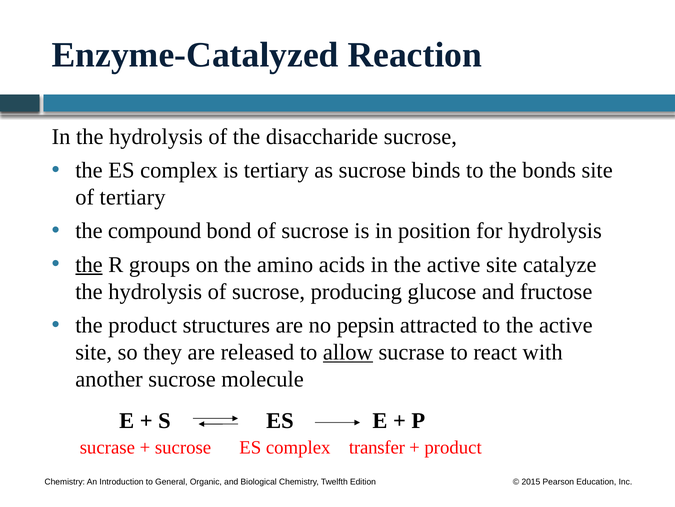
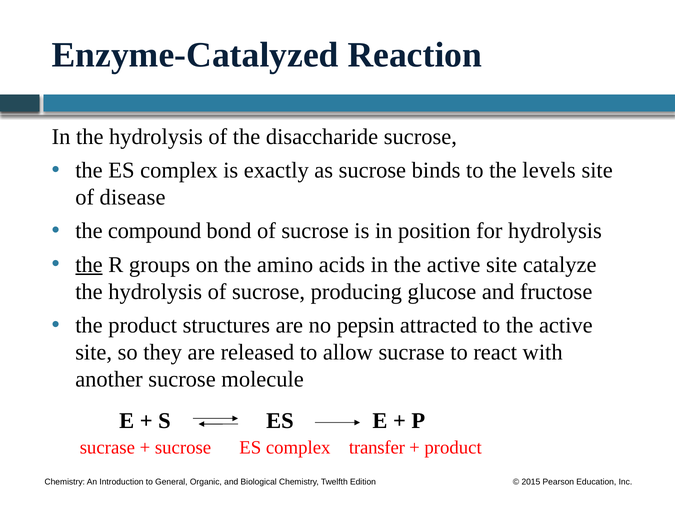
is tertiary: tertiary -> exactly (276, 170)
bonds: bonds -> levels (549, 170)
of tertiary: tertiary -> disease (133, 197)
allow underline: present -> none (348, 352)
